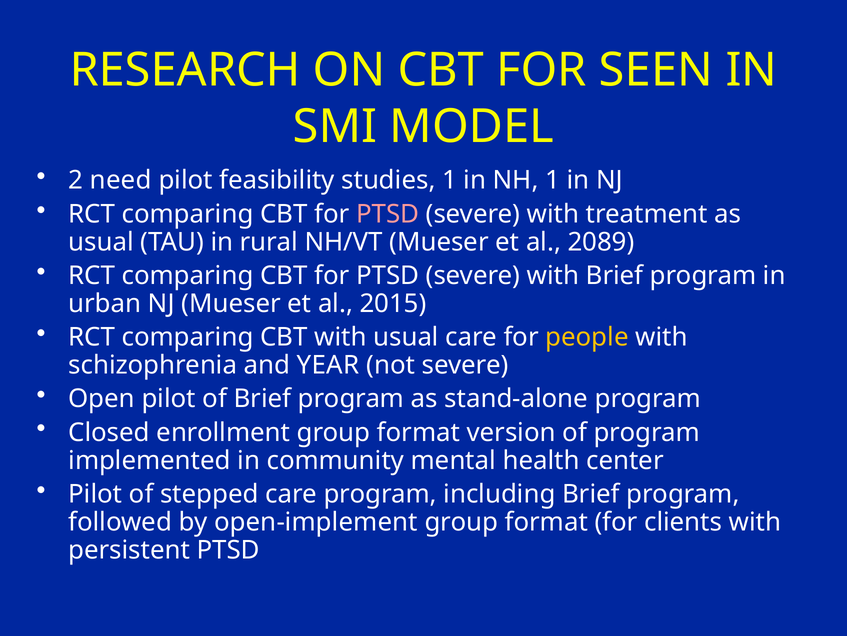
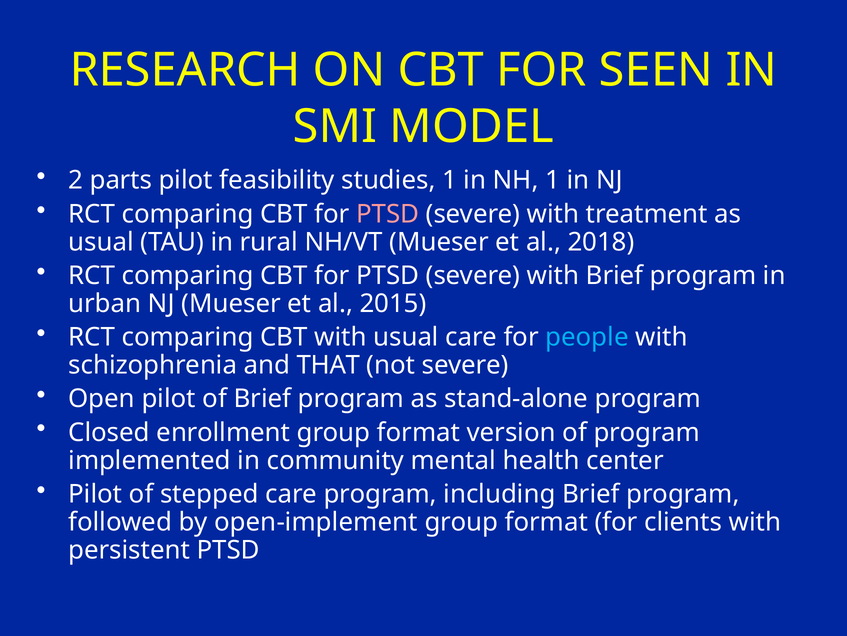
need: need -> parts (121, 180)
2089: 2089 -> 2018 (601, 242)
people colour: yellow -> light blue (587, 337)
YEAR: YEAR -> THAT (328, 365)
